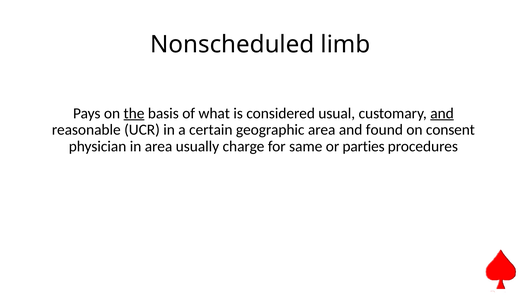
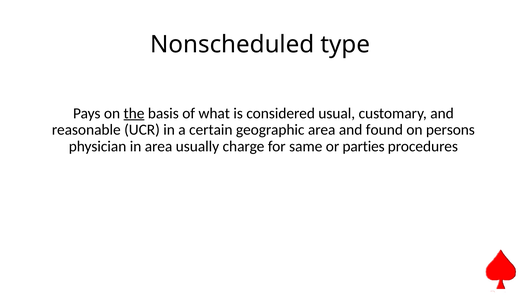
limb: limb -> type (345, 44)
and underline: present -> none (442, 113)
consent: consent -> persons (450, 130)
